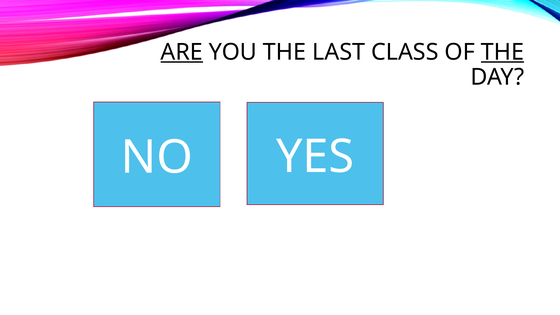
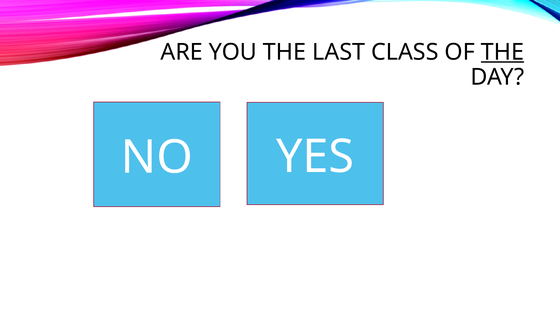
ARE underline: present -> none (182, 52)
